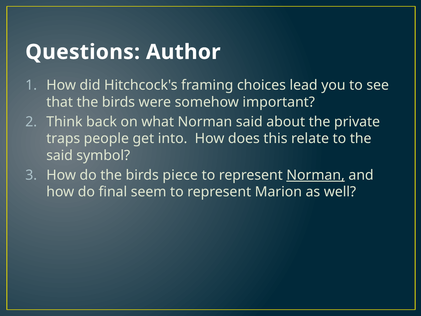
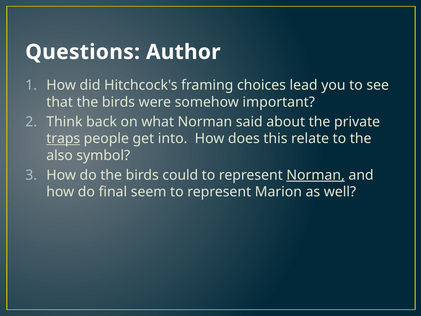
traps underline: none -> present (63, 139)
said: said -> also (60, 155)
piece: piece -> could (180, 175)
